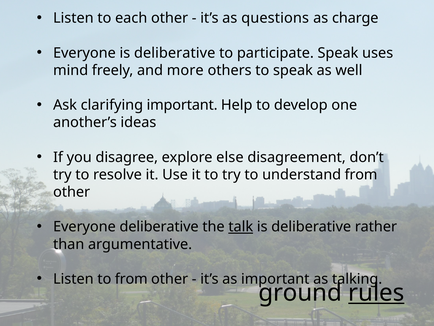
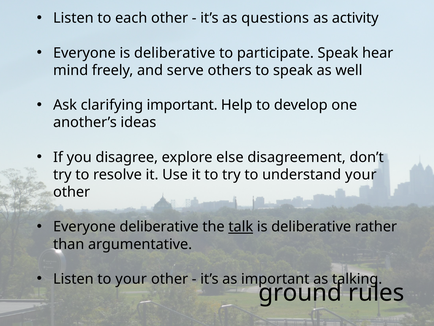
charge: charge -> activity (355, 18)
uses: uses -> hear (378, 53)
more: more -> serve (185, 70)
understand from: from -> your (361, 174)
to from: from -> your (131, 279)
rules underline: present -> none (376, 293)
